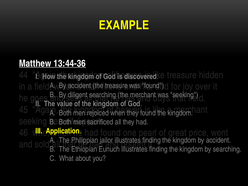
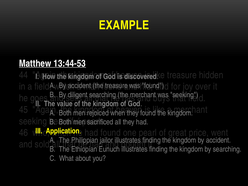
13:44-36: 13:44-36 -> 13:44-53 (70, 63)
